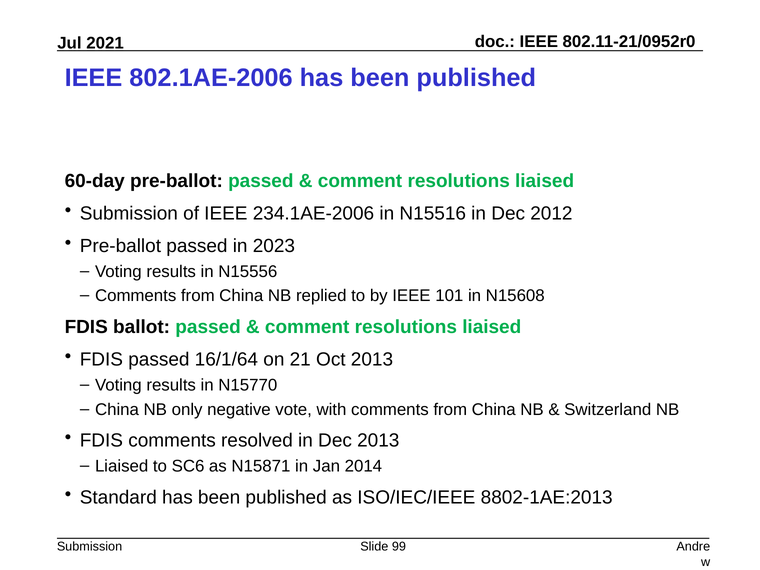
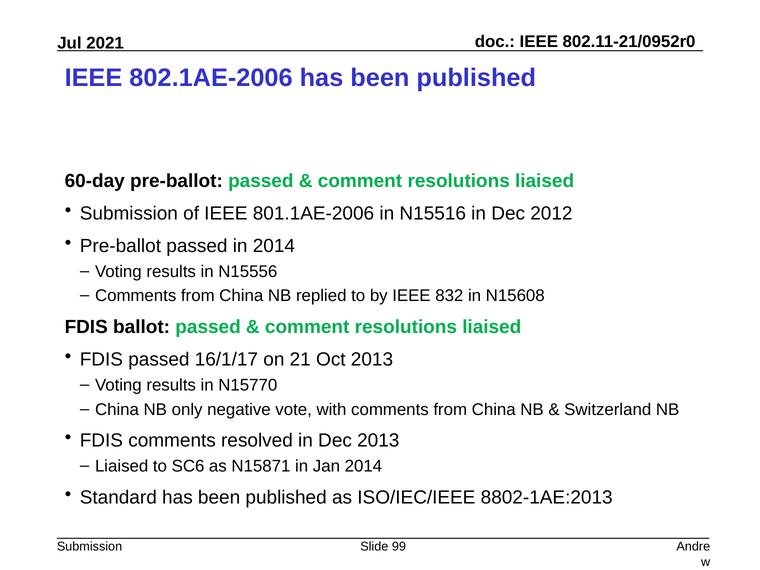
234.1AE-2006: 234.1AE-2006 -> 801.1AE-2006 (313, 214)
in 2023: 2023 -> 2014 (274, 246)
101: 101 -> 832 (449, 296)
16/1/64: 16/1/64 -> 16/1/17 (226, 359)
